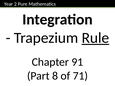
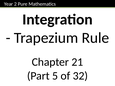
Rule underline: present -> none (95, 38)
91: 91 -> 21 (77, 62)
8: 8 -> 5 (55, 76)
71: 71 -> 32 (80, 76)
